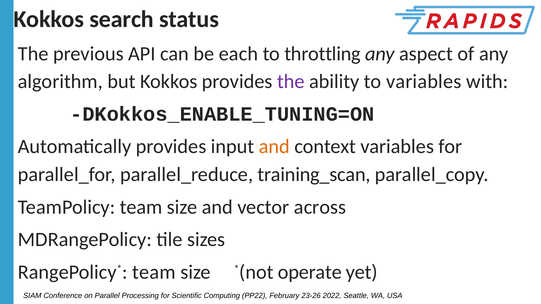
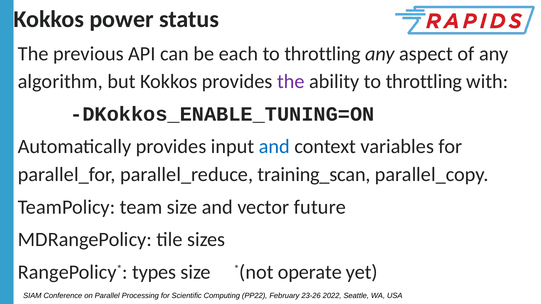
search: search -> power (122, 19)
ability to variables: variables -> throttling (424, 82)
and colour: orange -> blue (274, 147)
across: across -> future (320, 207)
team: team -> types (154, 272)
